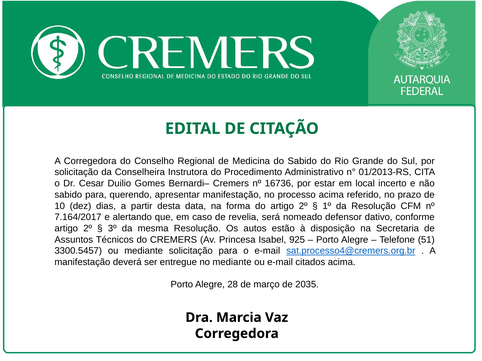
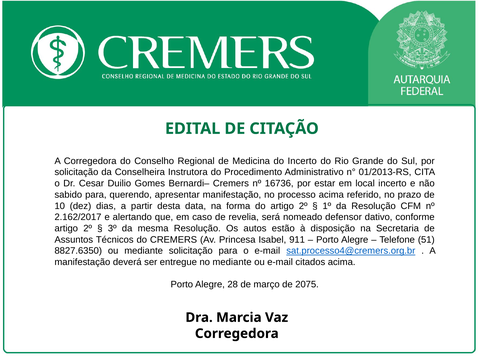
do Sabido: Sabido -> Incerto (302, 161)
7.164/2017: 7.164/2017 -> 2.162/2017 (78, 217)
925: 925 -> 911 (297, 240)
3300.5457: 3300.5457 -> 8827.6350 (78, 251)
2035: 2035 -> 2075 (307, 285)
